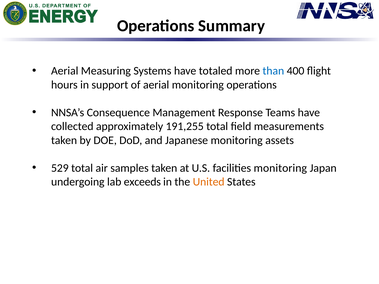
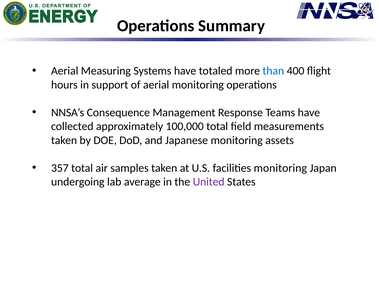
191,255: 191,255 -> 100,000 (185, 126)
529: 529 -> 357 (60, 168)
exceeds: exceeds -> average (142, 182)
United colour: orange -> purple (209, 182)
